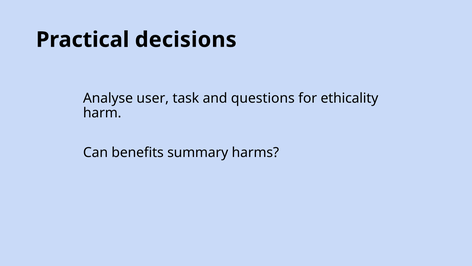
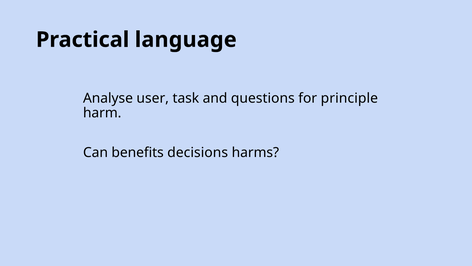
decisions: decisions -> language (186, 40)
ethicality: ethicality -> principle (349, 98)
summary: summary -> decisions (198, 152)
